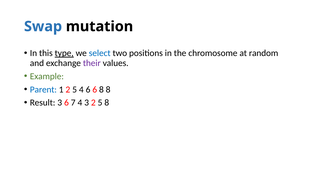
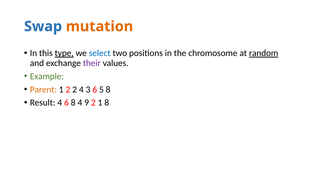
mutation colour: black -> orange (100, 26)
random underline: none -> present (264, 53)
Parent colour: blue -> orange (43, 90)
1 2 5: 5 -> 2 (75, 90)
4 6: 6 -> 3 (88, 90)
6 8: 8 -> 5 (101, 90)
Result 3: 3 -> 4 (60, 103)
6 7: 7 -> 8 (73, 103)
4 3: 3 -> 9 (87, 103)
5: 5 -> 1 (100, 103)
